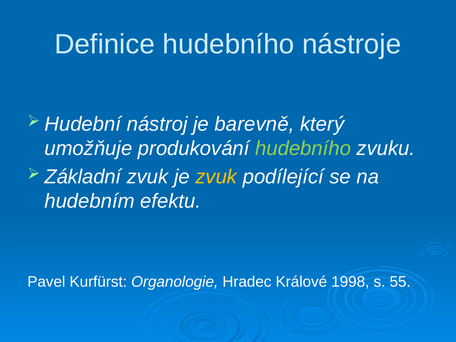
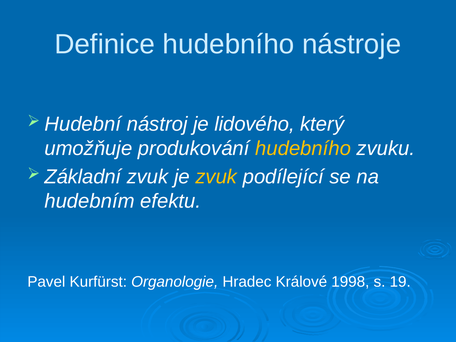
barevně: barevně -> lidového (255, 124)
hudebního colour: light green -> yellow (303, 148)
55: 55 -> 19 (400, 282)
